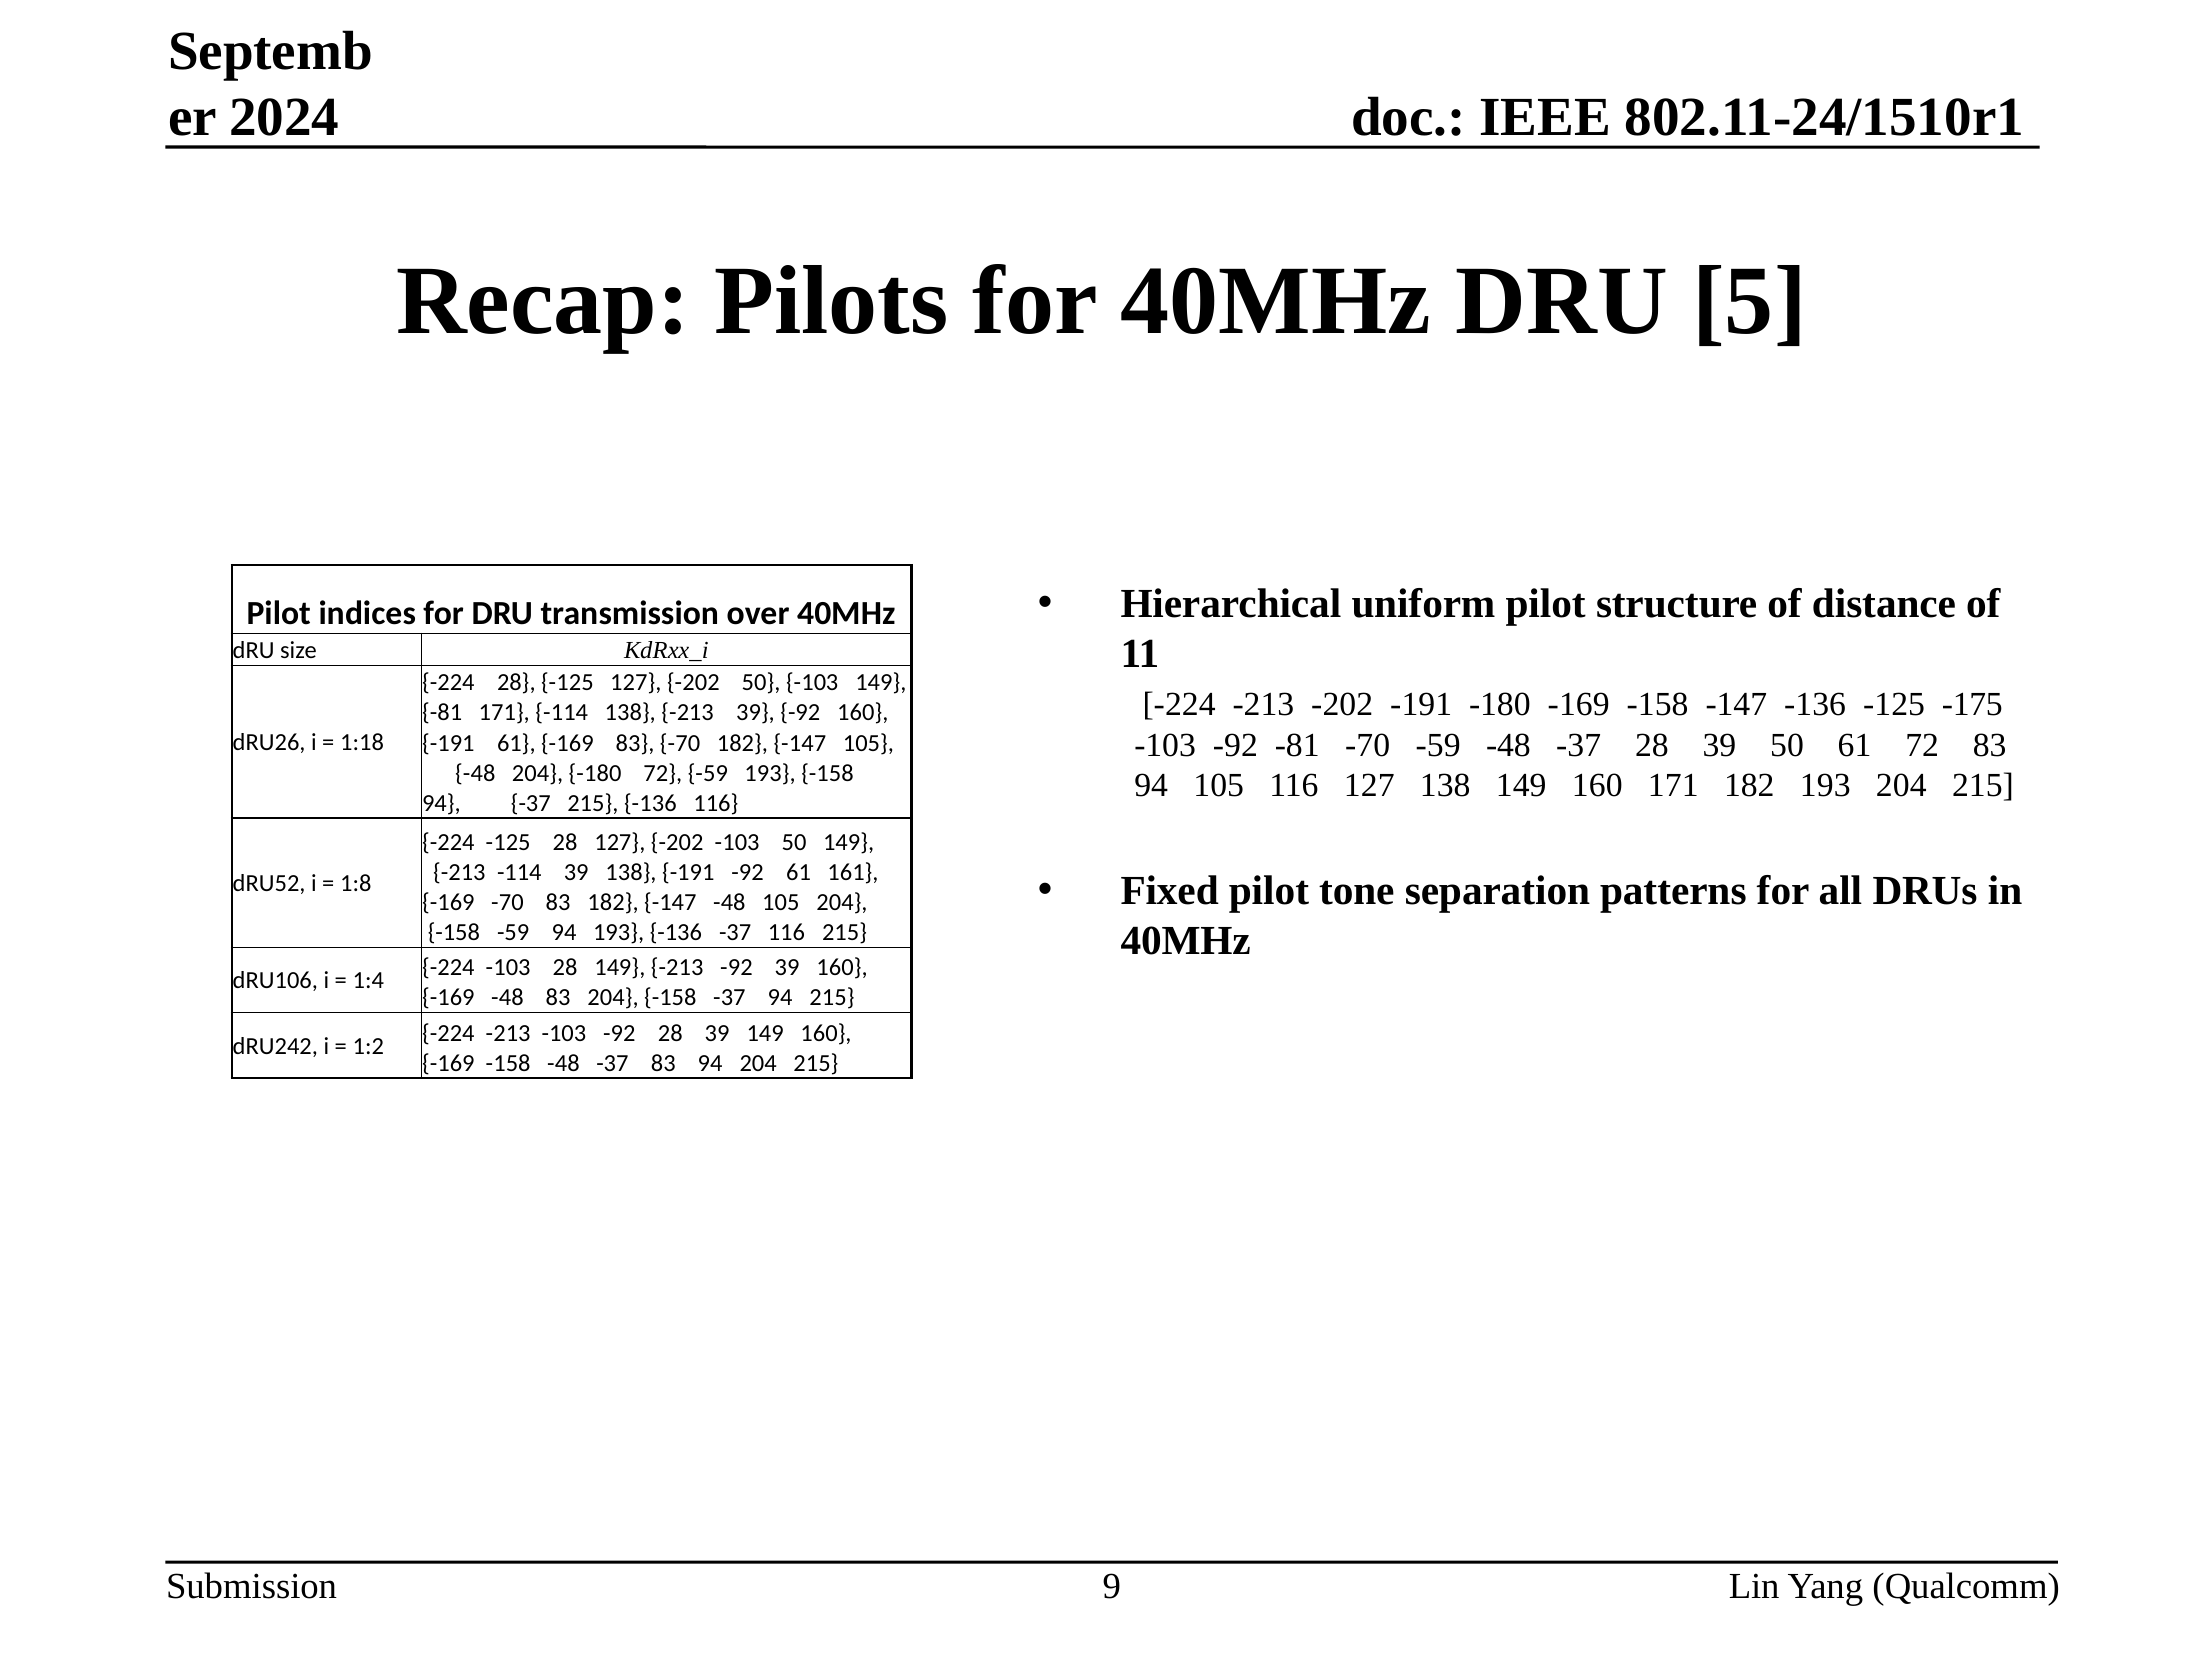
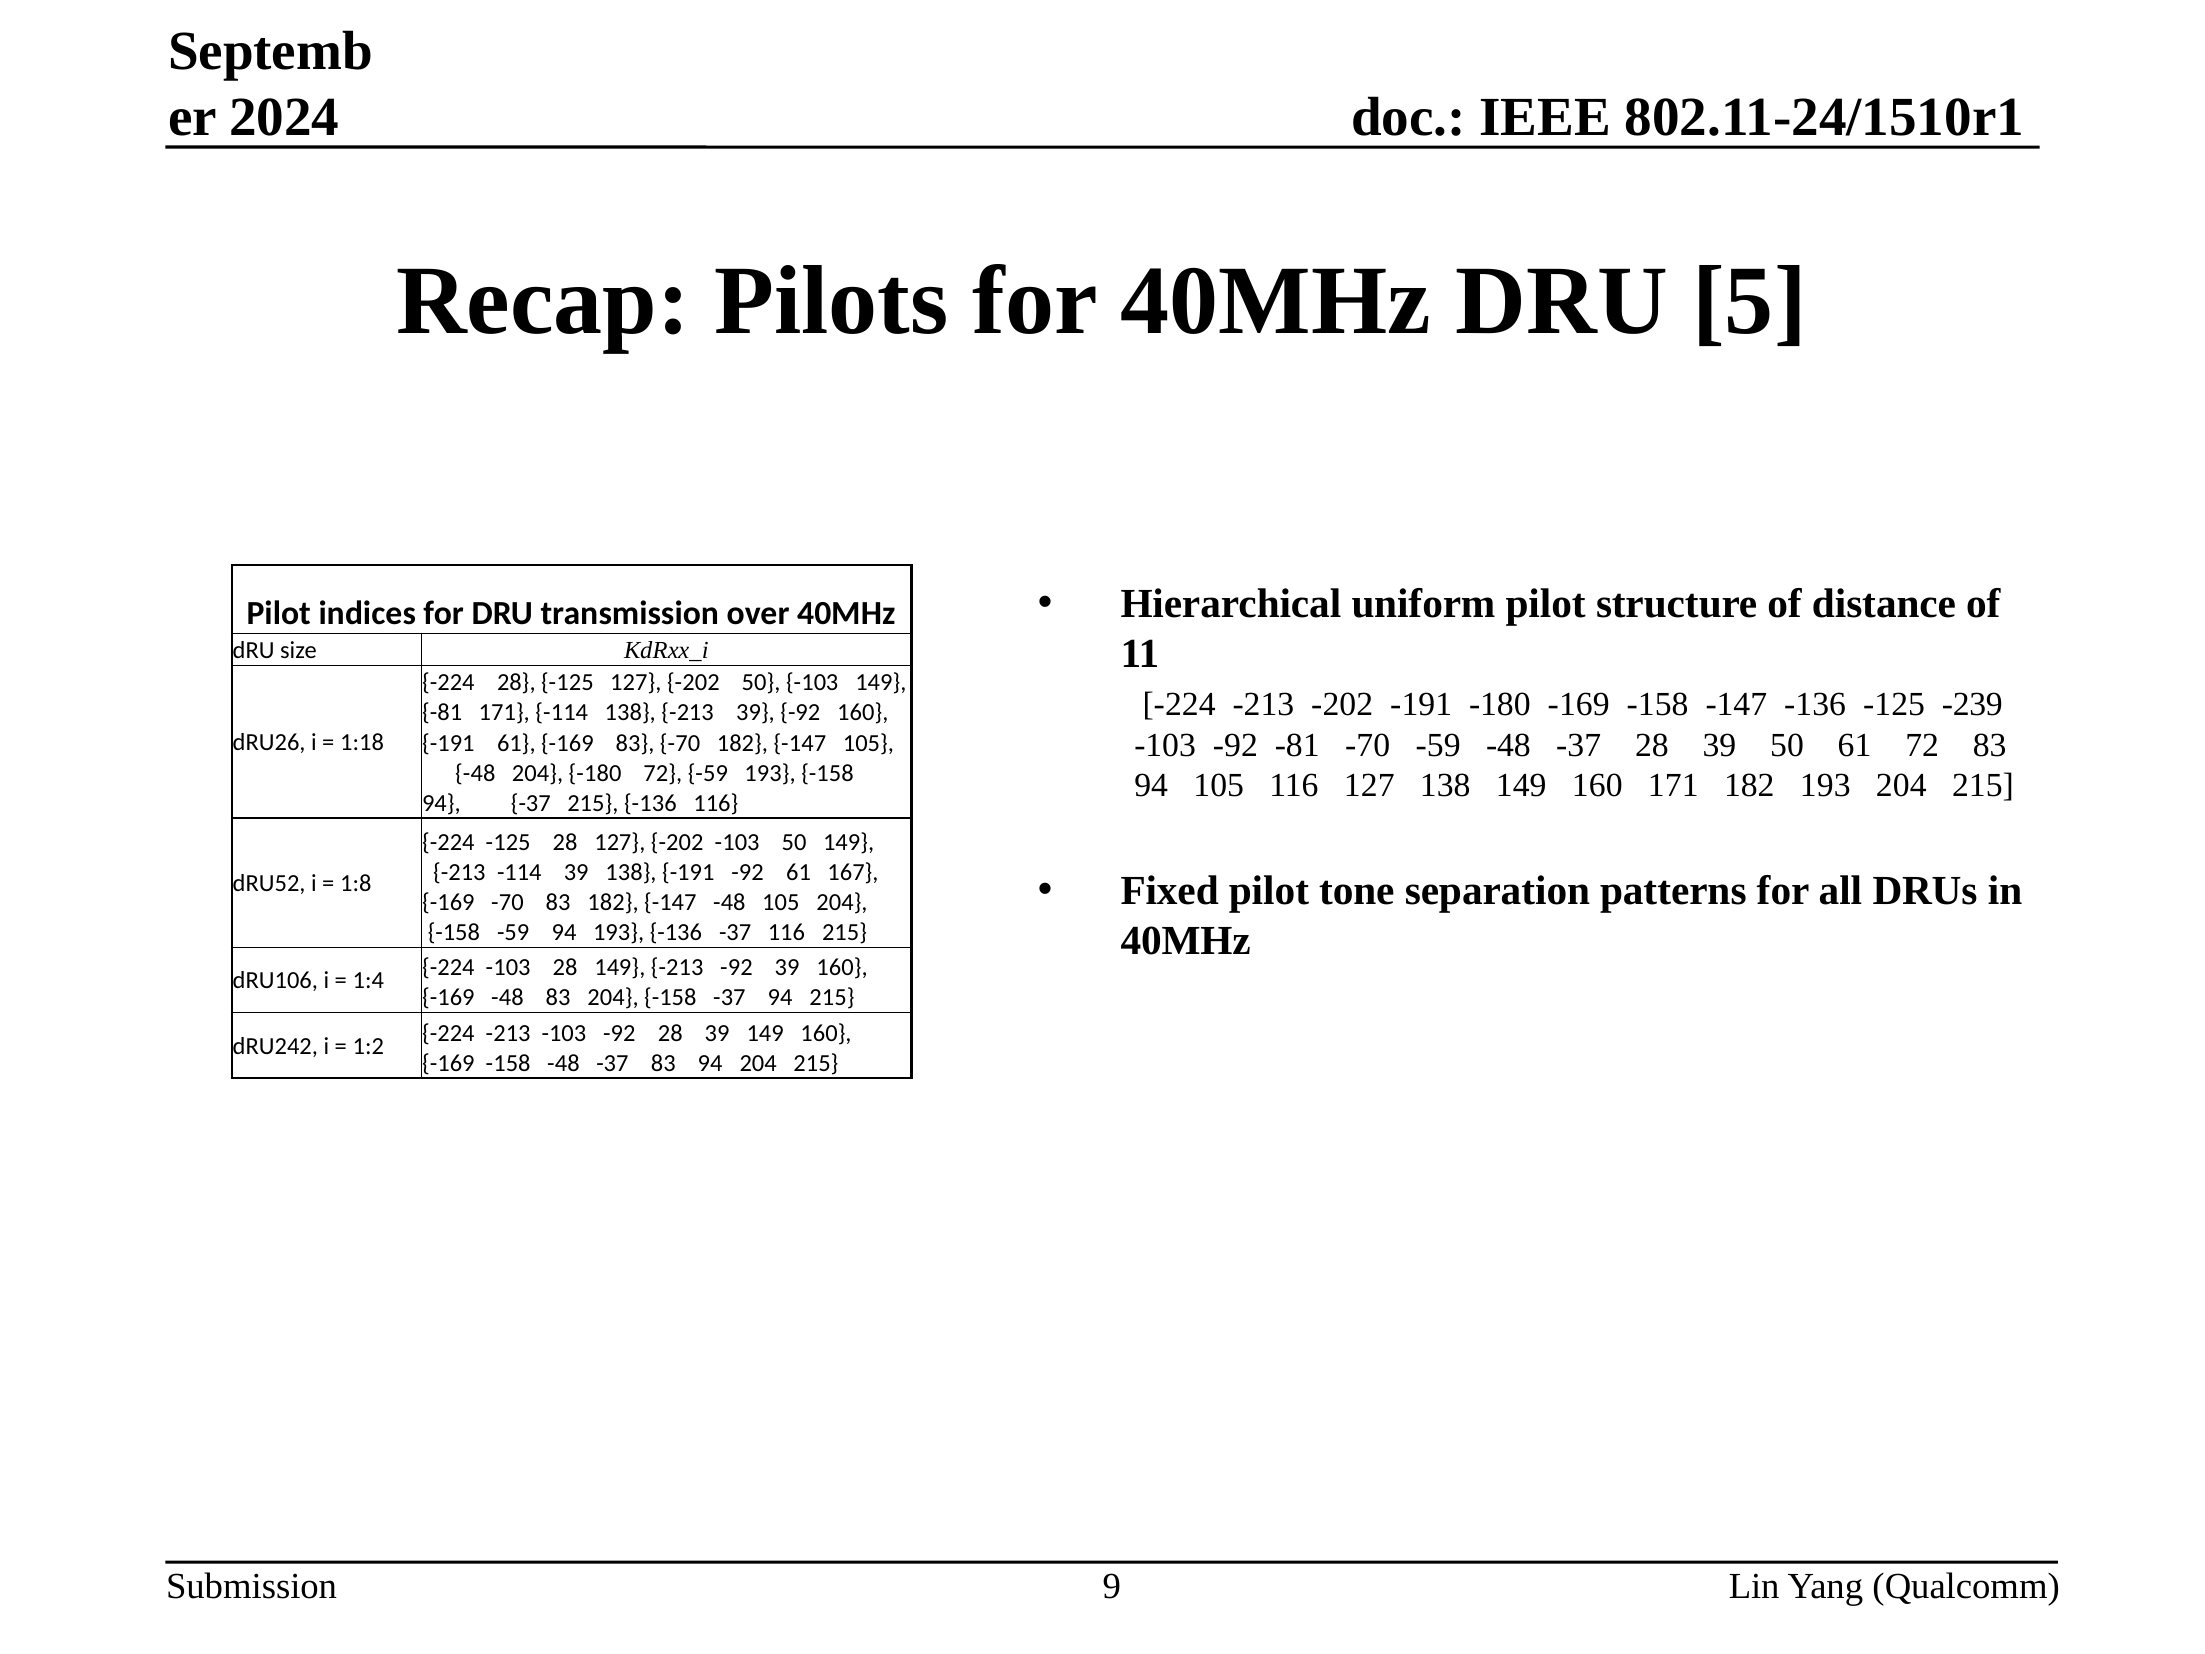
-175: -175 -> -239 (1972, 705)
161: 161 -> 167 (853, 872)
